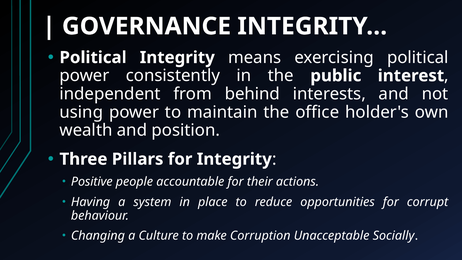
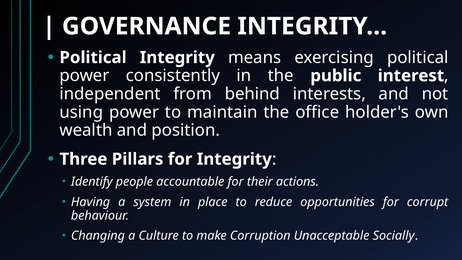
Positive: Positive -> Identify (92, 182)
